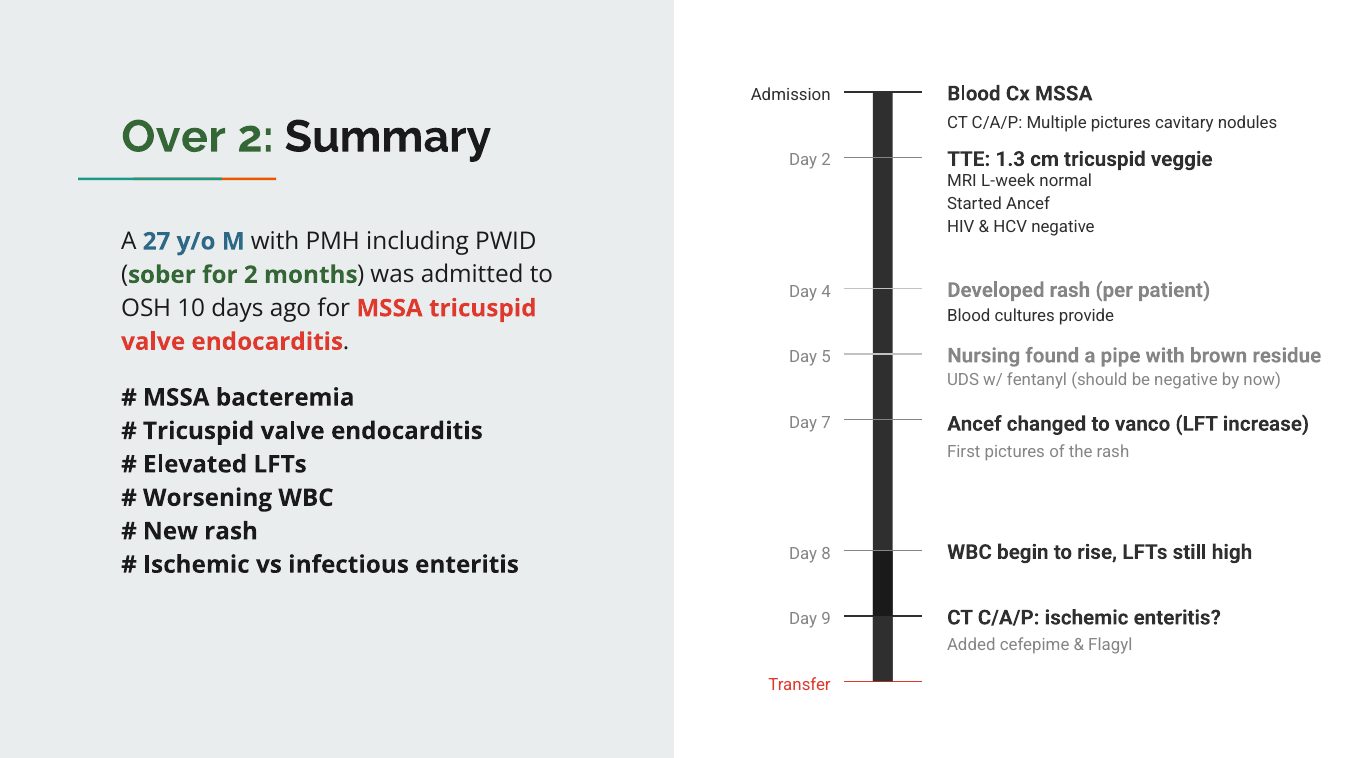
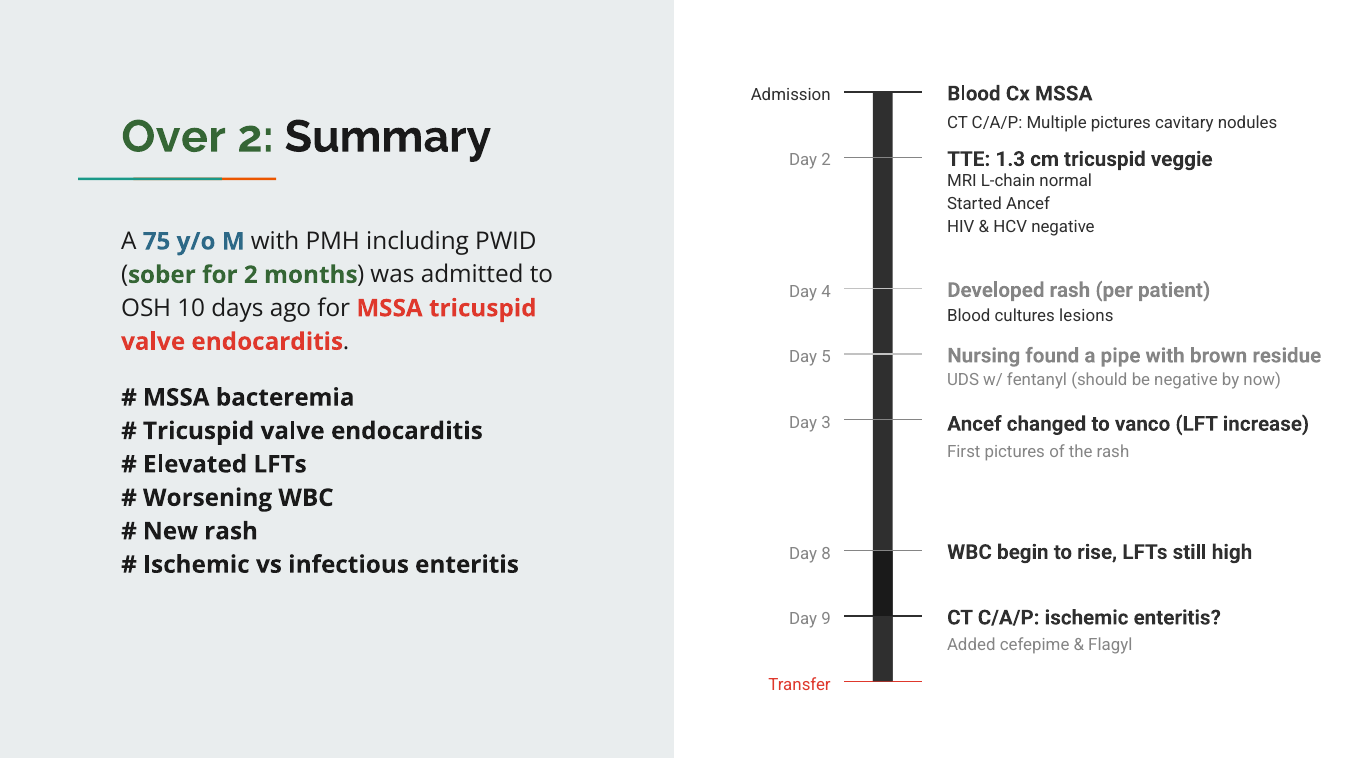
L-week: L-week -> L-chain (1008, 181)
27: 27 -> 75 (157, 242)
provide: provide -> lesions (1086, 316)
7: 7 -> 3 (826, 423)
